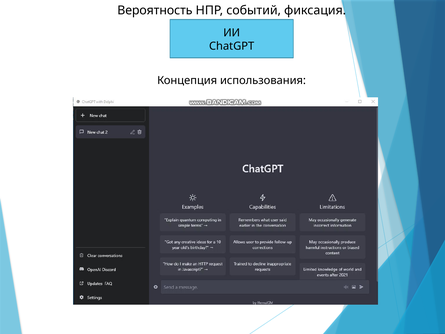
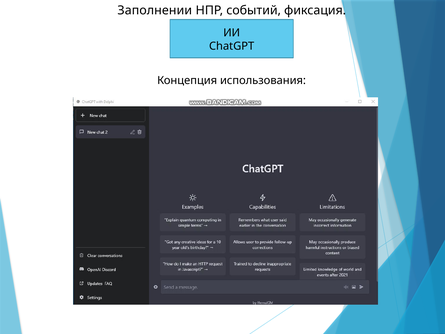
Вероятность: Вероятность -> Заполнении (155, 10)
